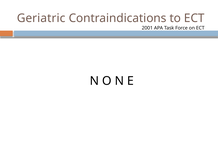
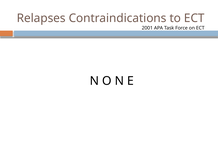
Geriatric: Geriatric -> Relapses (41, 18)
